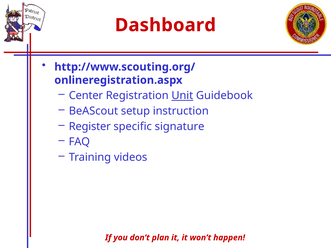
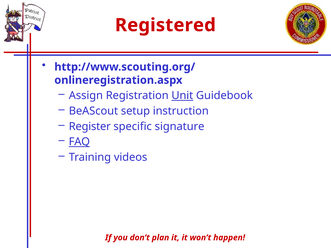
Dashboard: Dashboard -> Registered (165, 25)
Center: Center -> Assign (86, 96)
FAQ underline: none -> present (79, 142)
